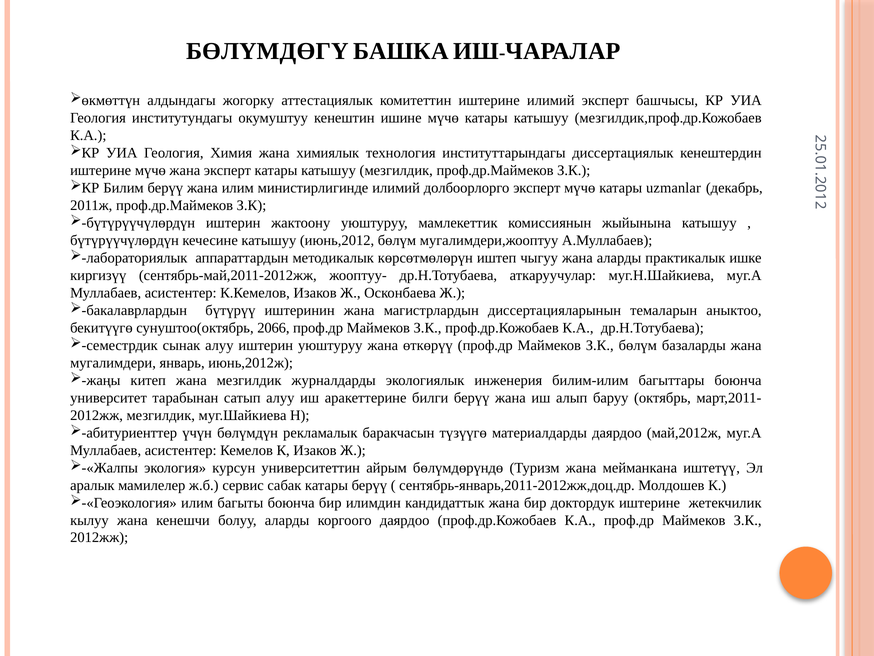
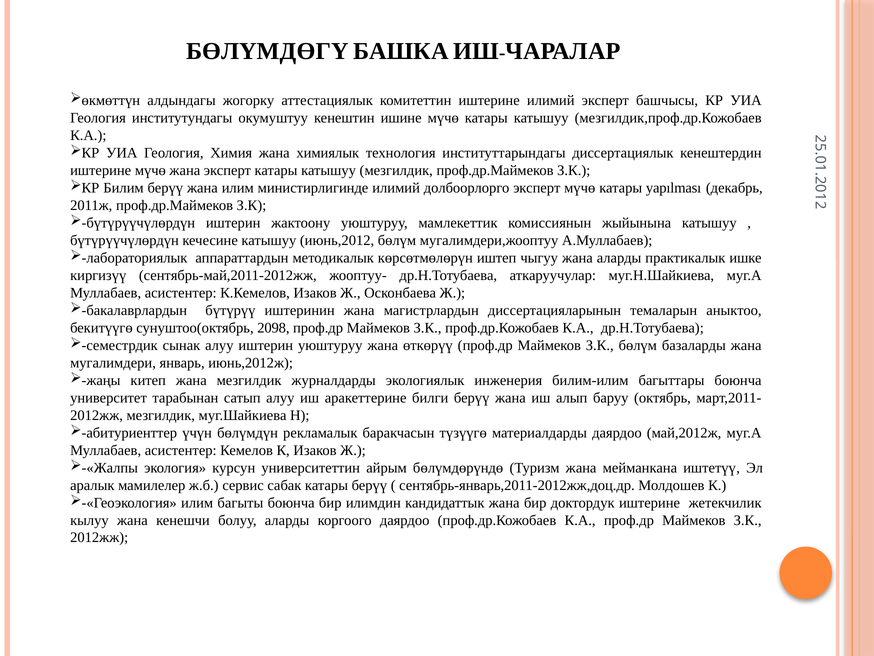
uzmanlar: uzmanlar -> yapılması (674, 188)
2066: 2066 -> 2098 (273, 328)
